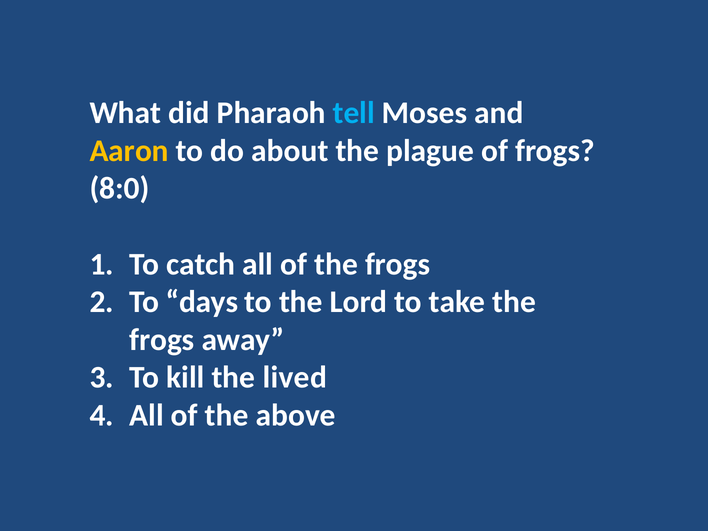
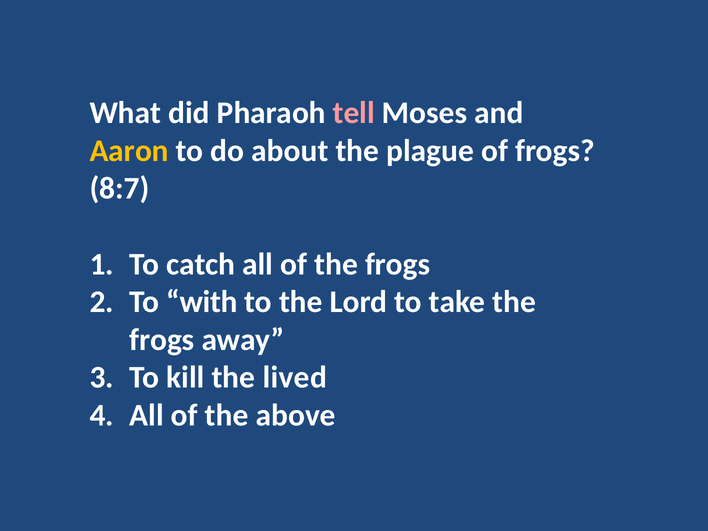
tell colour: light blue -> pink (354, 113)
8:0: 8:0 -> 8:7 (120, 189)
days: days -> with (202, 302)
